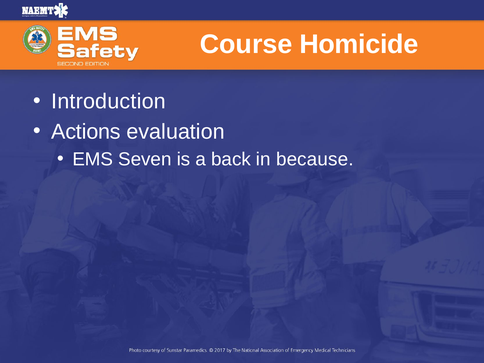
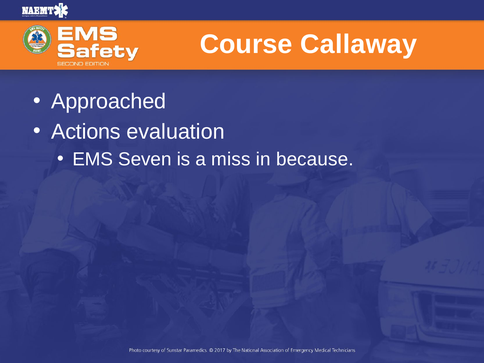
Homicide: Homicide -> Callaway (359, 44)
Introduction: Introduction -> Approached (109, 102)
back: back -> miss (231, 159)
